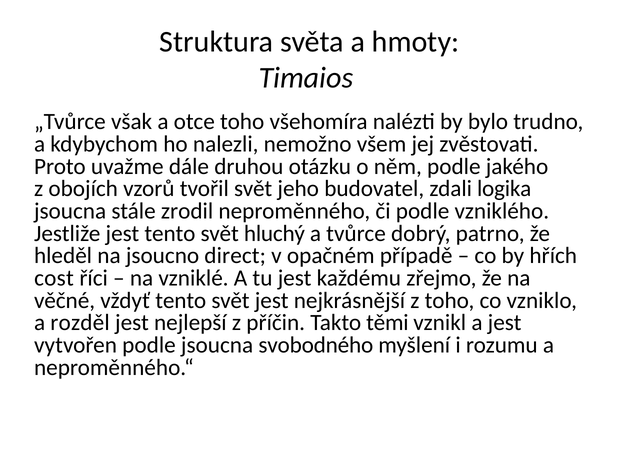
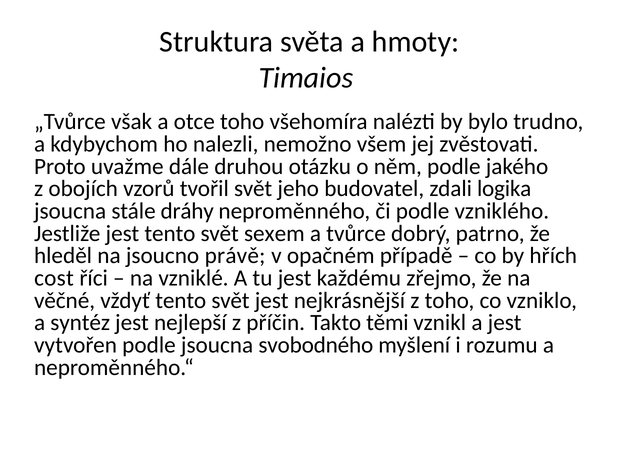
zrodil: zrodil -> dráhy (187, 211)
hluchý: hluchý -> sexem (274, 233)
direct: direct -> právě (235, 255)
rozděl: rozděl -> syntéz (80, 322)
